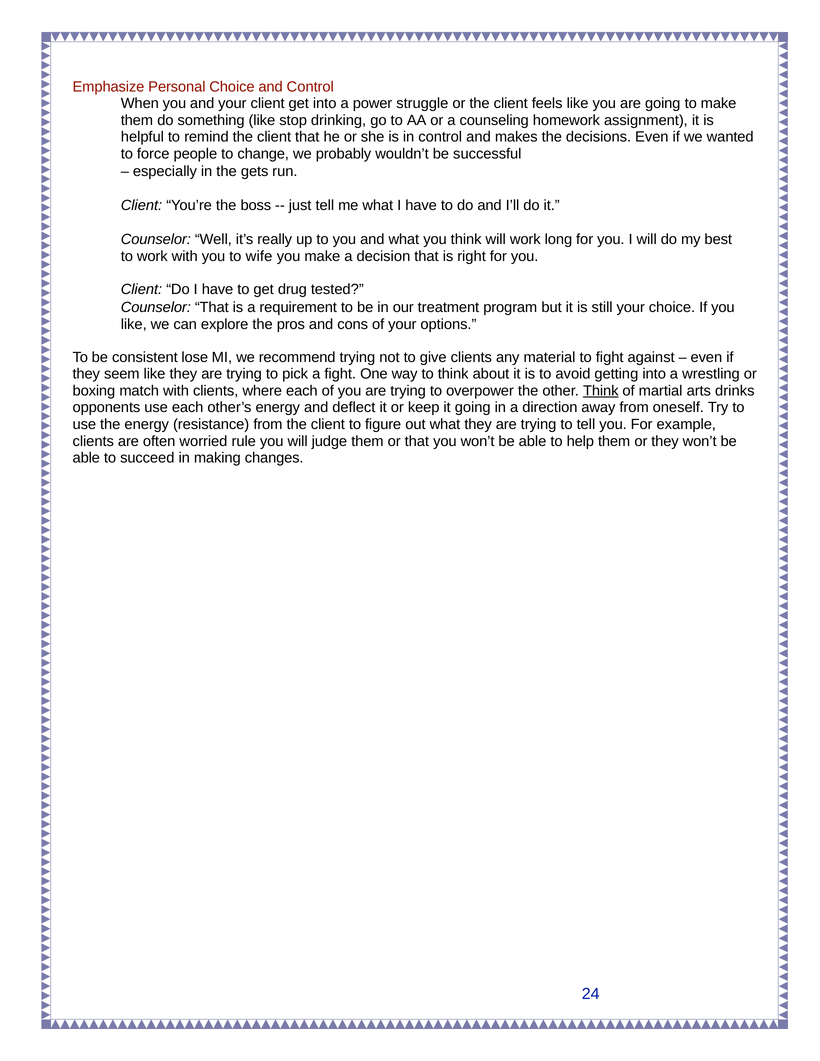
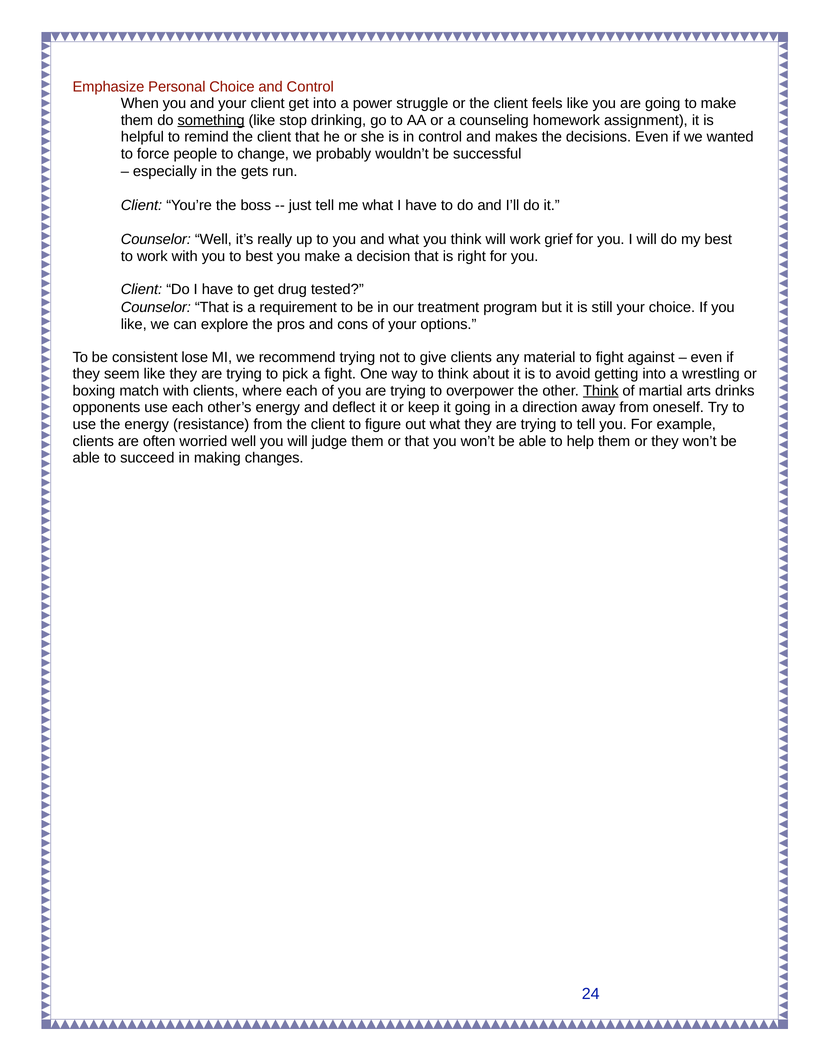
something underline: none -> present (211, 120)
long: long -> grief (558, 239)
to wife: wife -> best (259, 256)
worried rule: rule -> well (244, 441)
